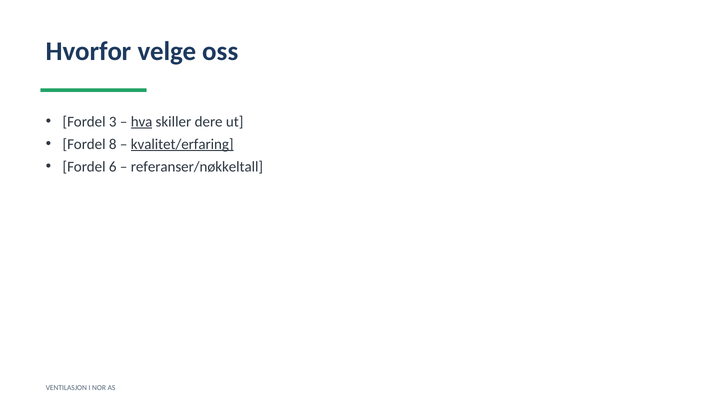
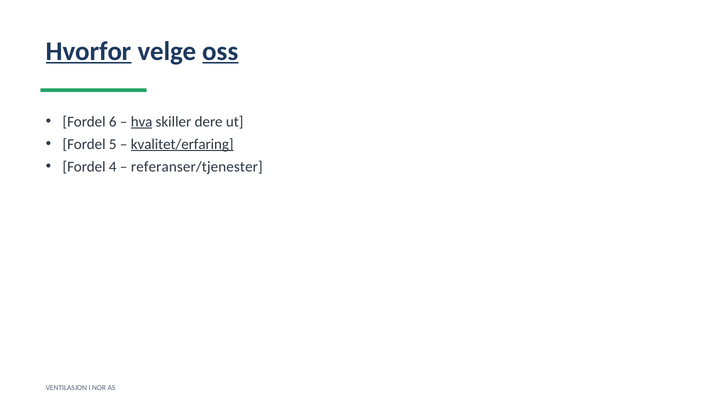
Hvorfor underline: none -> present (89, 51)
oss underline: none -> present (220, 51)
3: 3 -> 6 (113, 122)
8: 8 -> 5 (113, 144)
6: 6 -> 4 (113, 167)
referanser/nøkkeltall: referanser/nøkkeltall -> referanser/tjenester (197, 167)
